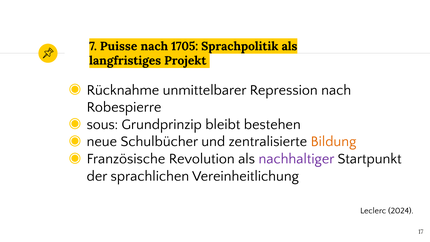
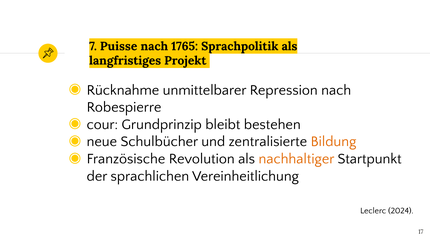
1705: 1705 -> 1765 (185, 46)
sous: sous -> cour (102, 124)
nachhaltiger colour: purple -> orange (296, 159)
